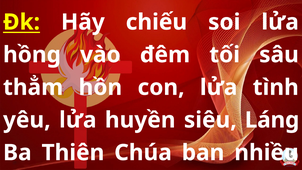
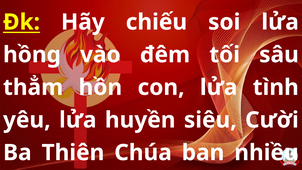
Láng: Láng -> Cười (272, 120)
